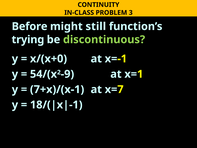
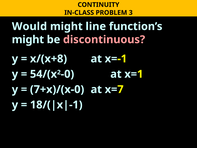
Before: Before -> Would (29, 26)
still: still -> line (96, 26)
trying: trying -> might (28, 40)
discontinuous colour: light green -> pink (104, 40)
x/(x+0: x/(x+0 -> x/(x+8 (49, 59)
-9: -9 -> -0 (67, 74)
7+x)/(x-1: 7+x)/(x-1 -> 7+x)/(x-0 (57, 89)
